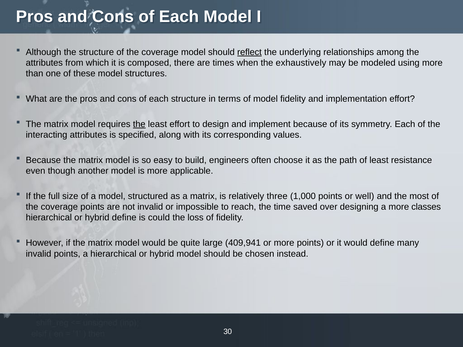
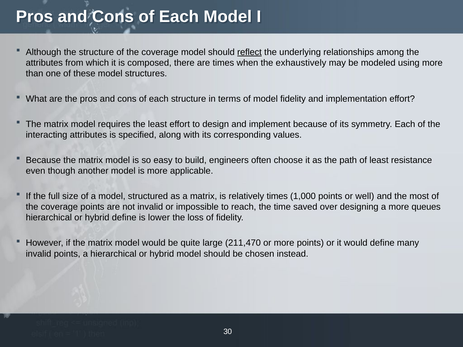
the underline: present -> none (139, 124)
relatively three: three -> times (277, 196)
classes: classes -> queues (426, 207)
could: could -> lower (159, 218)
409,941: 409,941 -> 211,470 (243, 243)
